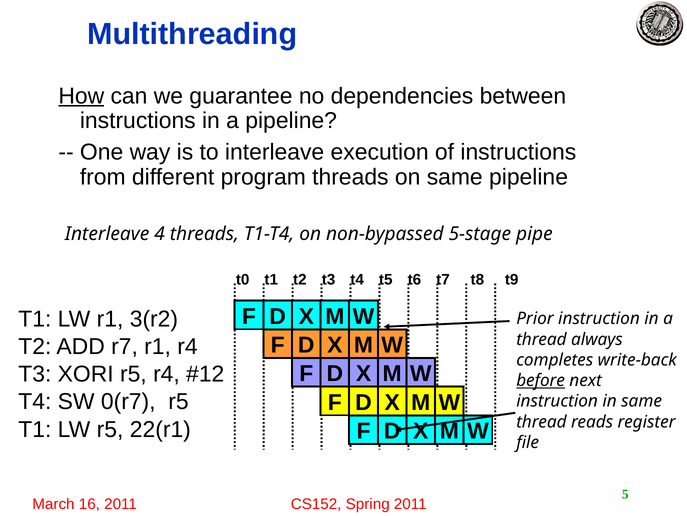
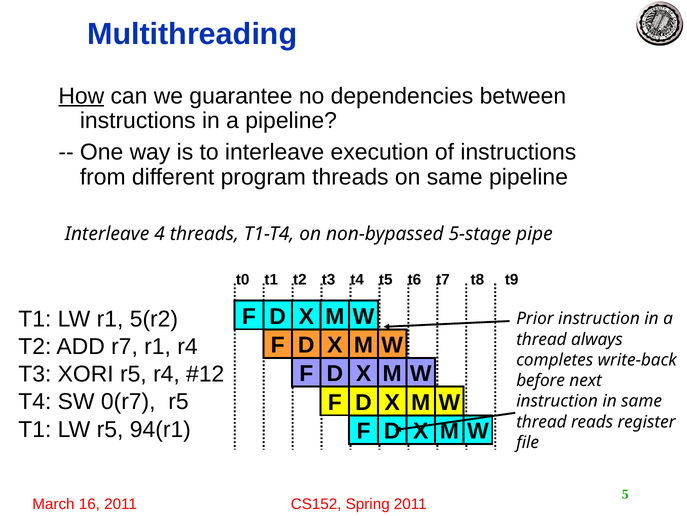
3(r2: 3(r2 -> 5(r2 (154, 319)
before underline: present -> none (541, 380)
22(r1: 22(r1 -> 94(r1 (160, 429)
